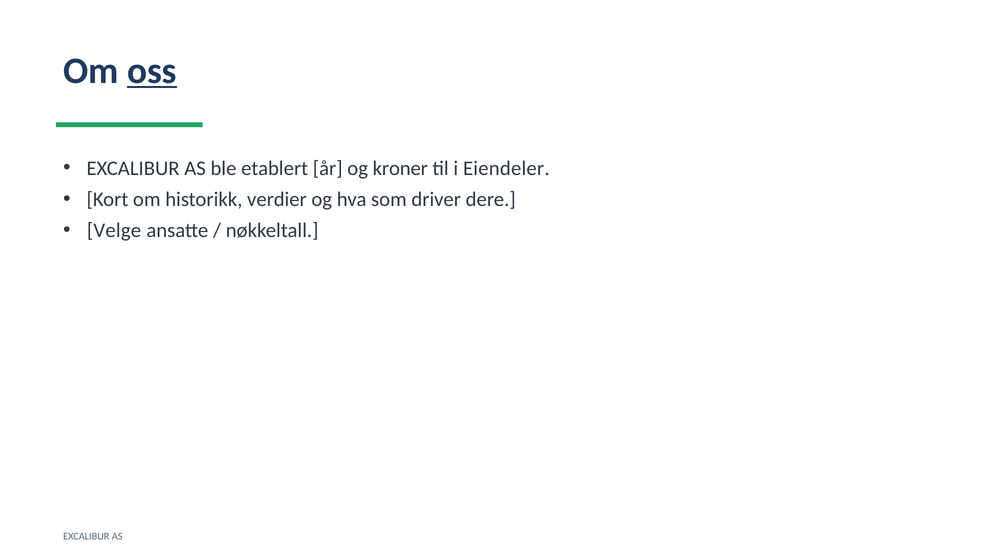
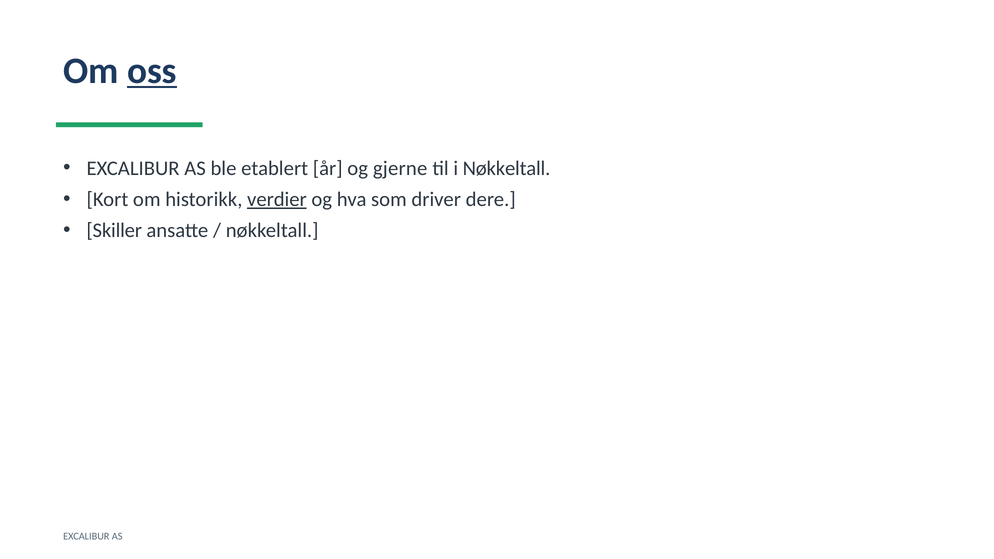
kroner: kroner -> gjerne (400, 168)
i Eiendeler: Eiendeler -> Nøkkeltall (507, 168)
verdier underline: none -> present (277, 199)
Velge: Velge -> Skiller (114, 231)
